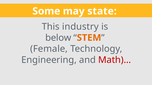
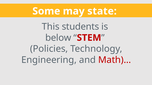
industry: industry -> students (80, 27)
STEM colour: orange -> red (89, 38)
Female: Female -> Policies (49, 49)
